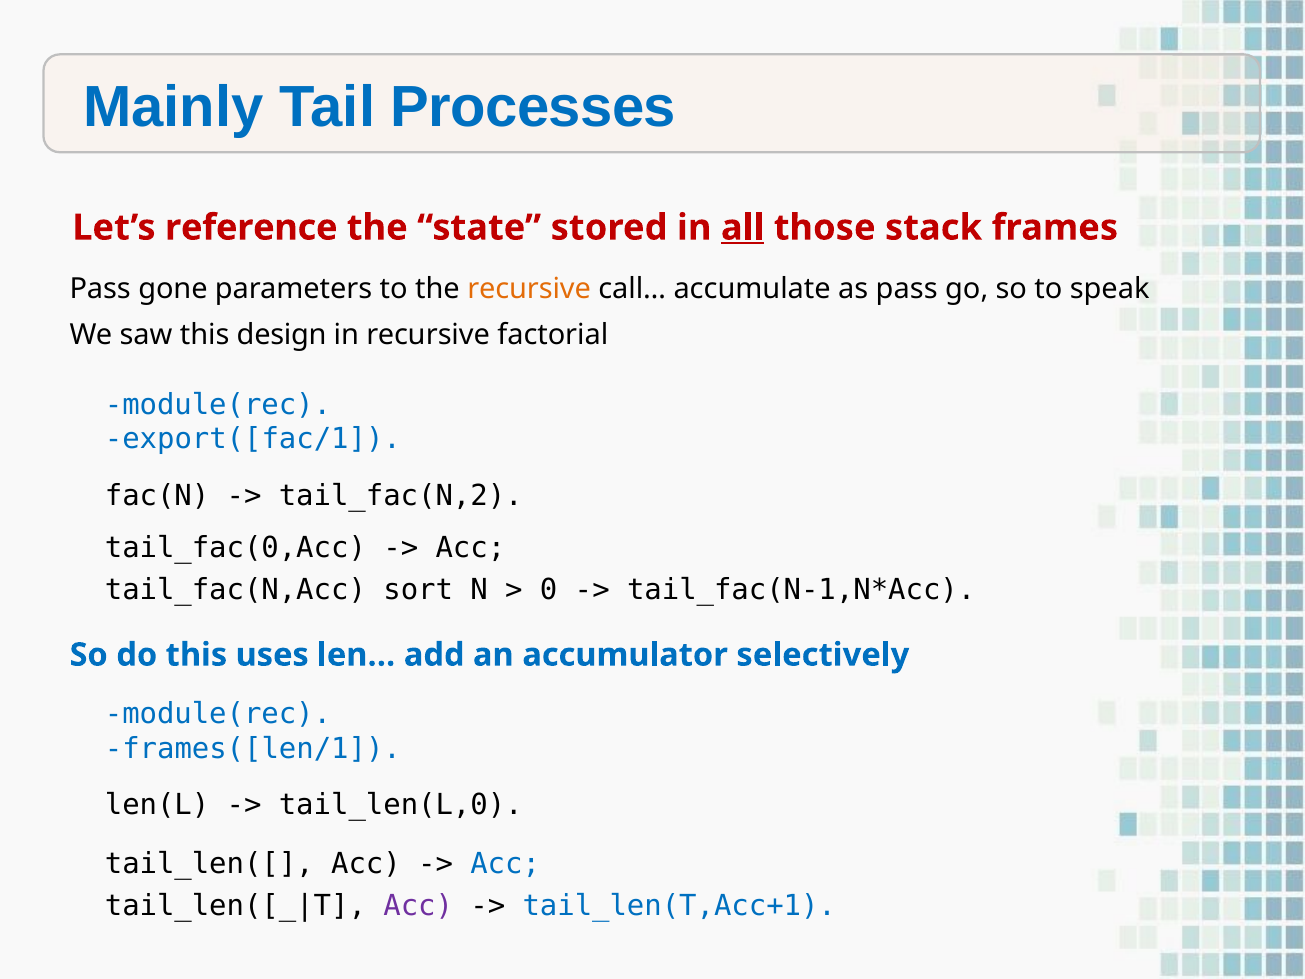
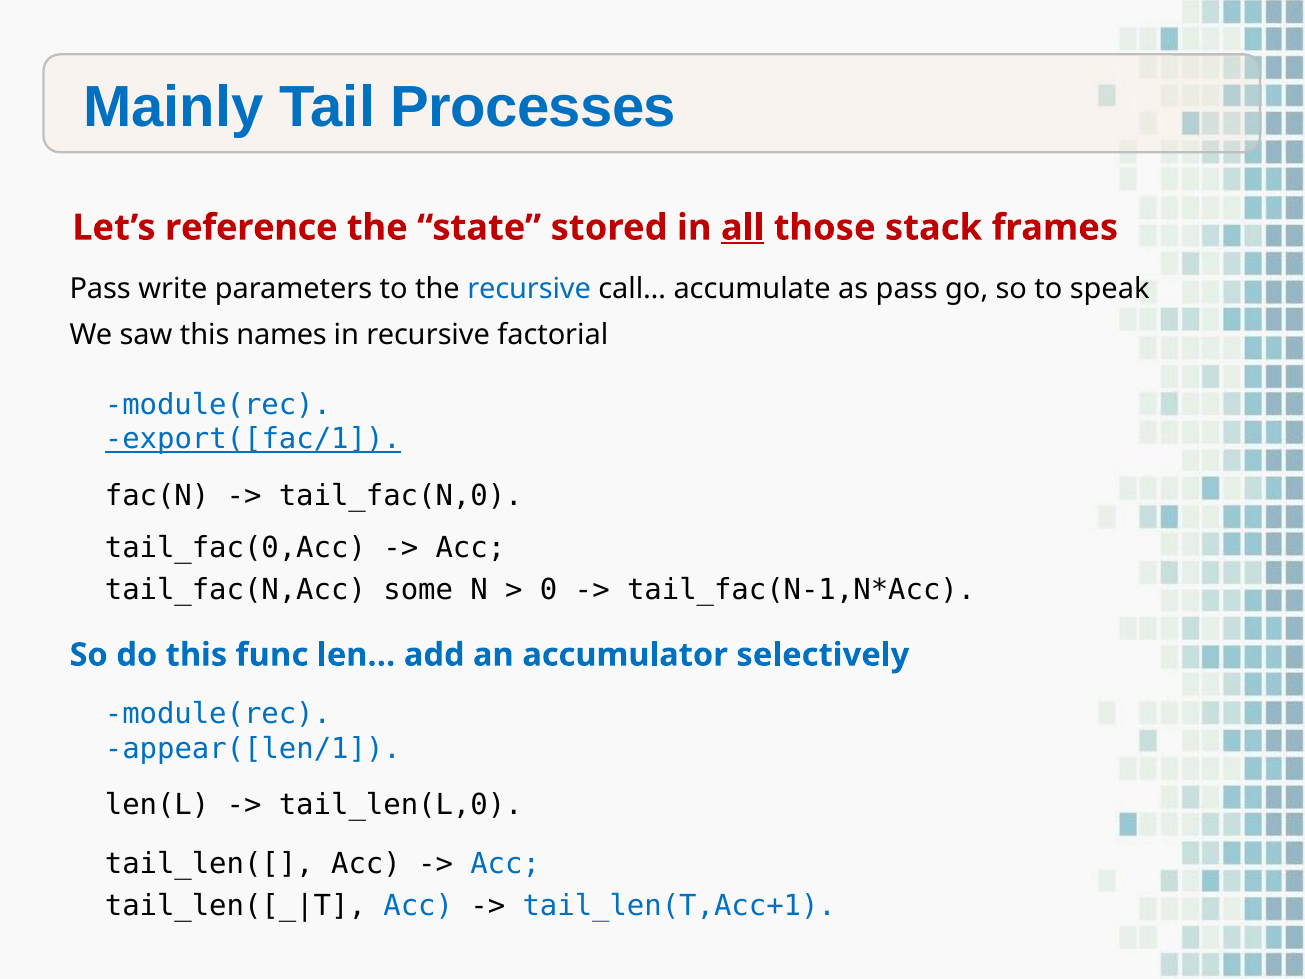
gone: gone -> write (173, 289)
recursive colour: orange -> blue (529, 289)
design: design -> names (282, 335)
export([fac/1 underline: none -> present (253, 439)
tail_fac(N,2: tail_fac(N,2 -> tail_fac(N,0 (401, 495)
sort: sort -> some (418, 590)
uses: uses -> func (272, 655)
frames([len/1: frames([len/1 -> appear([len/1 (253, 748)
Acc colour: purple -> blue (418, 906)
